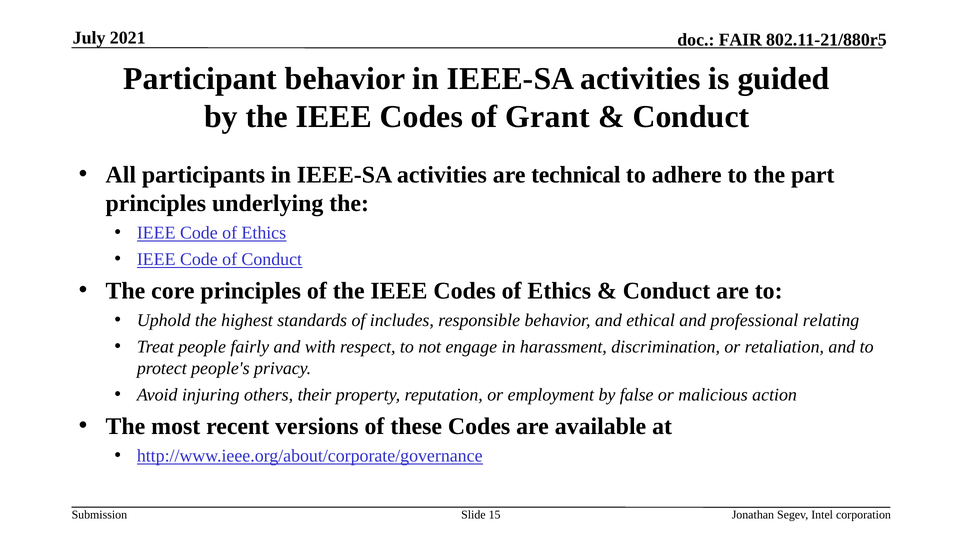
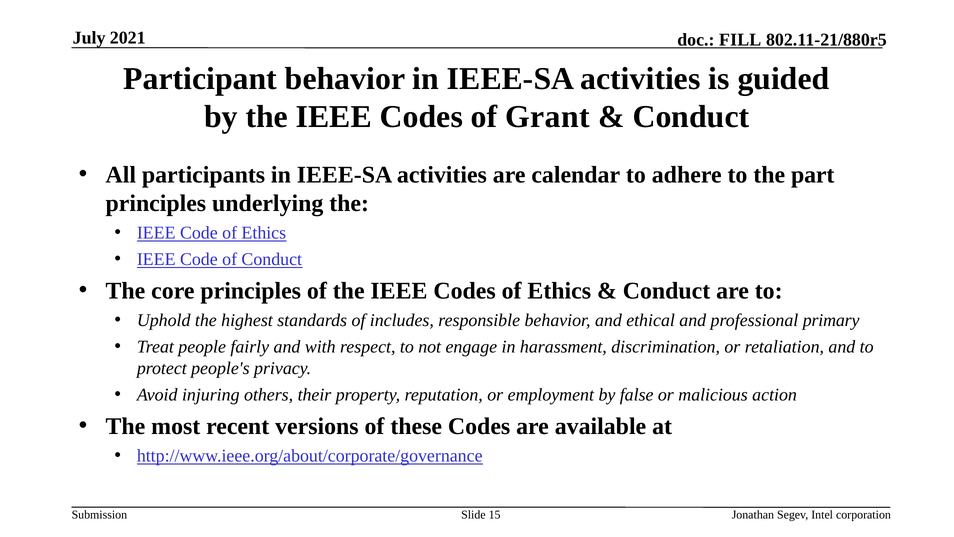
FAIR: FAIR -> FILL (740, 40)
technical: technical -> calendar (576, 175)
relating: relating -> primary (831, 320)
